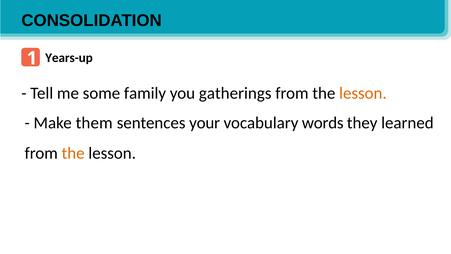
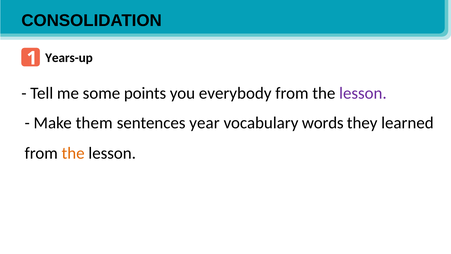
family: family -> points (145, 93)
gatherings: gatherings -> everybody (235, 93)
lesson colour: orange -> purple (363, 93)
your: your -> year (204, 123)
